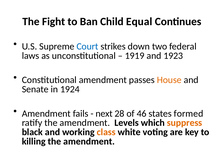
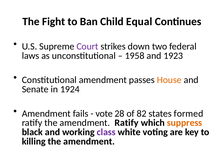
Court colour: blue -> purple (87, 46)
1919: 1919 -> 1958 (135, 56)
next: next -> vote (104, 114)
46: 46 -> 82 (142, 114)
amendment Levels: Levels -> Ratify (126, 123)
class colour: orange -> purple (106, 132)
